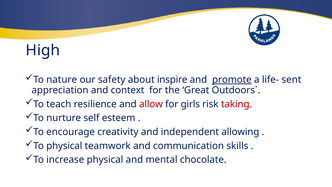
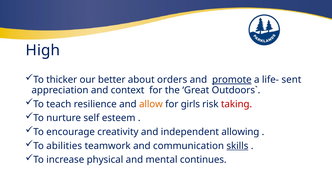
nature: nature -> thicker (62, 80)
safety: safety -> better (112, 80)
inspire: inspire -> orders (172, 80)
allow colour: red -> orange (151, 104)
To physical: physical -> abilities (64, 146)
skills underline: none -> present (237, 146)
chocolate: chocolate -> continues (203, 160)
